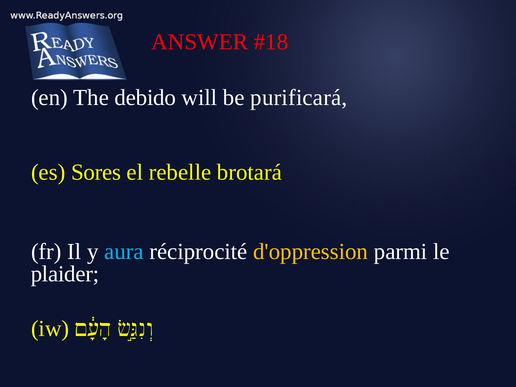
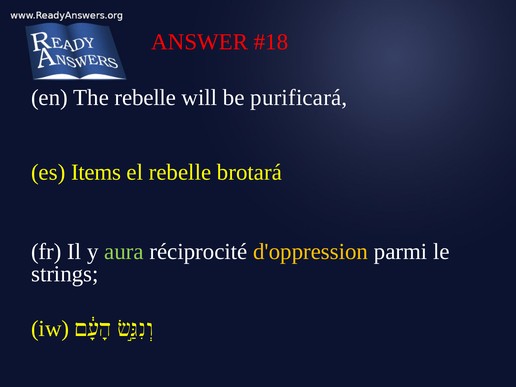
The debido: debido -> rebelle (145, 97)
Sores: Sores -> Items (96, 172)
aura colour: light blue -> light green (124, 252)
plaider: plaider -> strings (65, 274)
